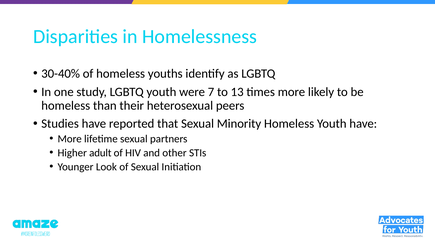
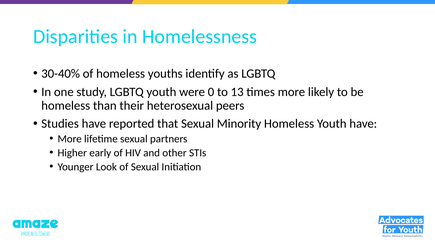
7: 7 -> 0 (211, 92)
adult: adult -> early (100, 153)
